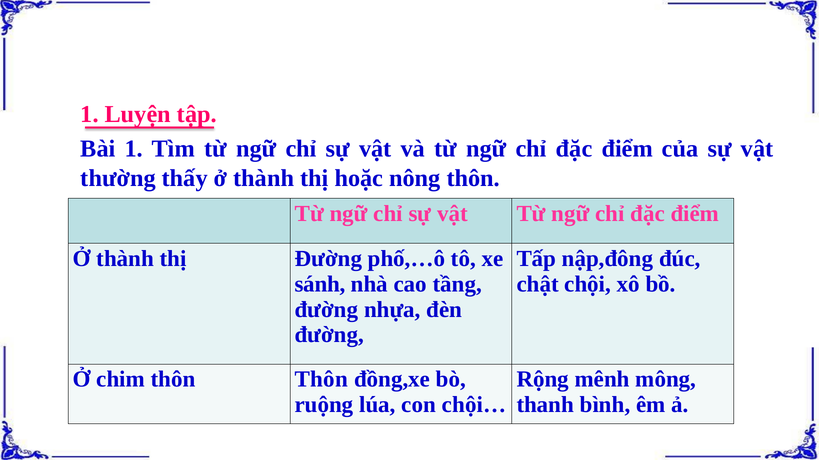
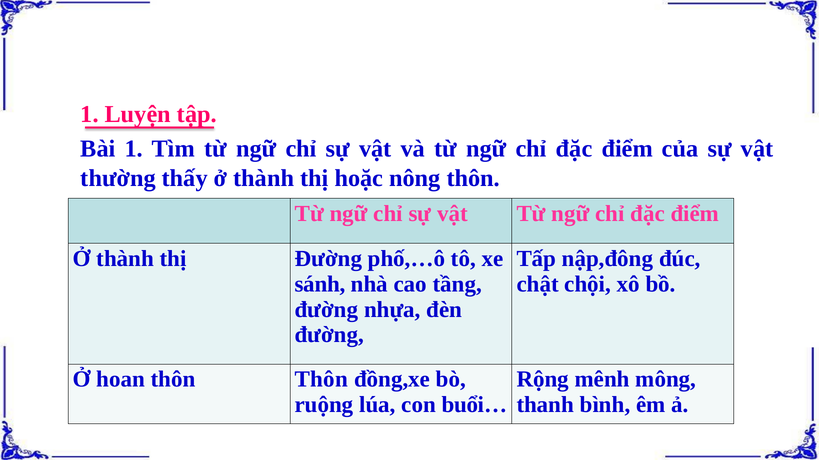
chim: chim -> hoan (121, 379)
chội…: chội… -> buổi… (474, 405)
